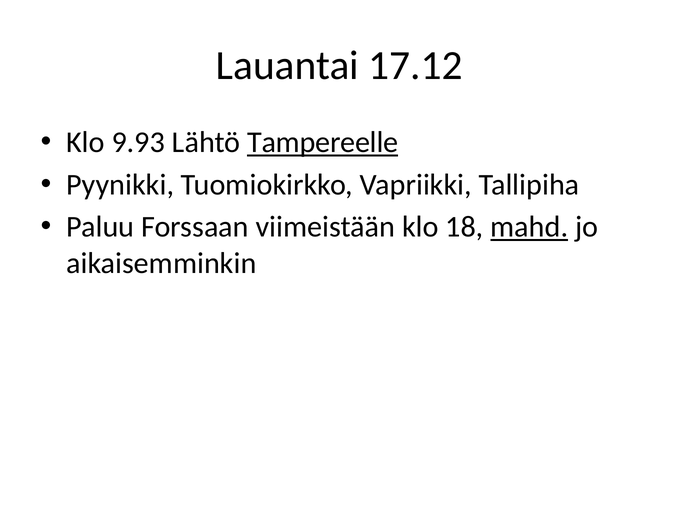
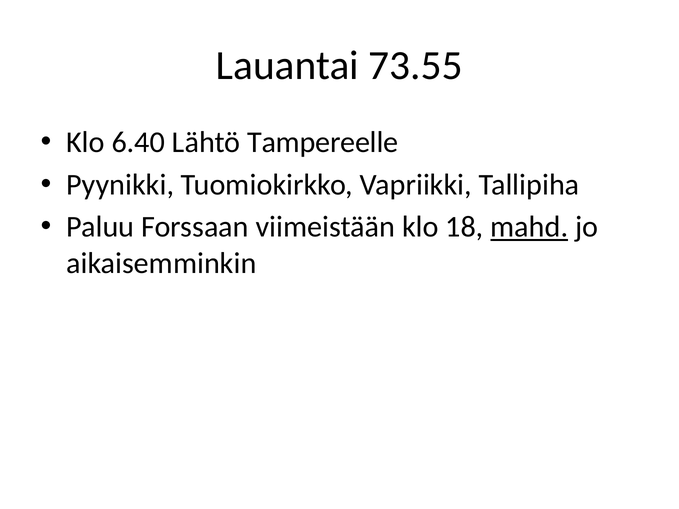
17.12: 17.12 -> 73.55 (416, 66)
9.93: 9.93 -> 6.40 (138, 142)
Tampereelle underline: present -> none (323, 142)
